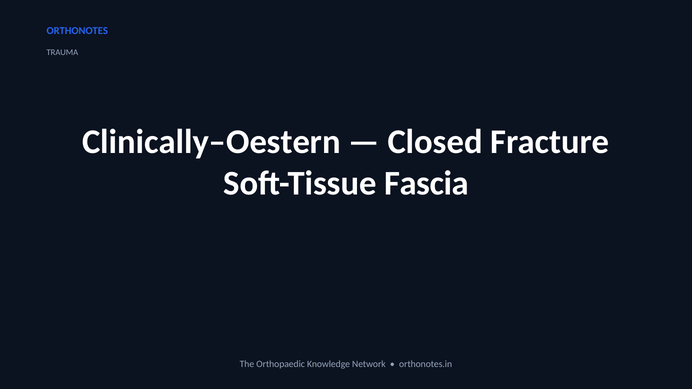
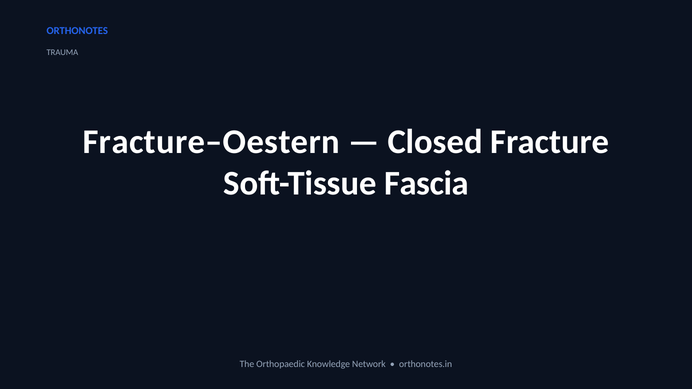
Clinically–Oestern: Clinically–Oestern -> Fracture–Oestern (211, 142)
